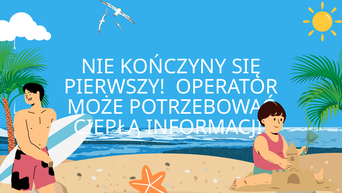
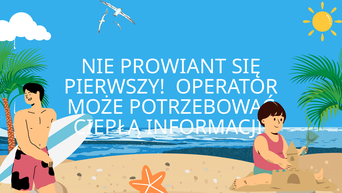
KOŃCZYNY: KOŃCZYNY -> PROWIANT (173, 66)
